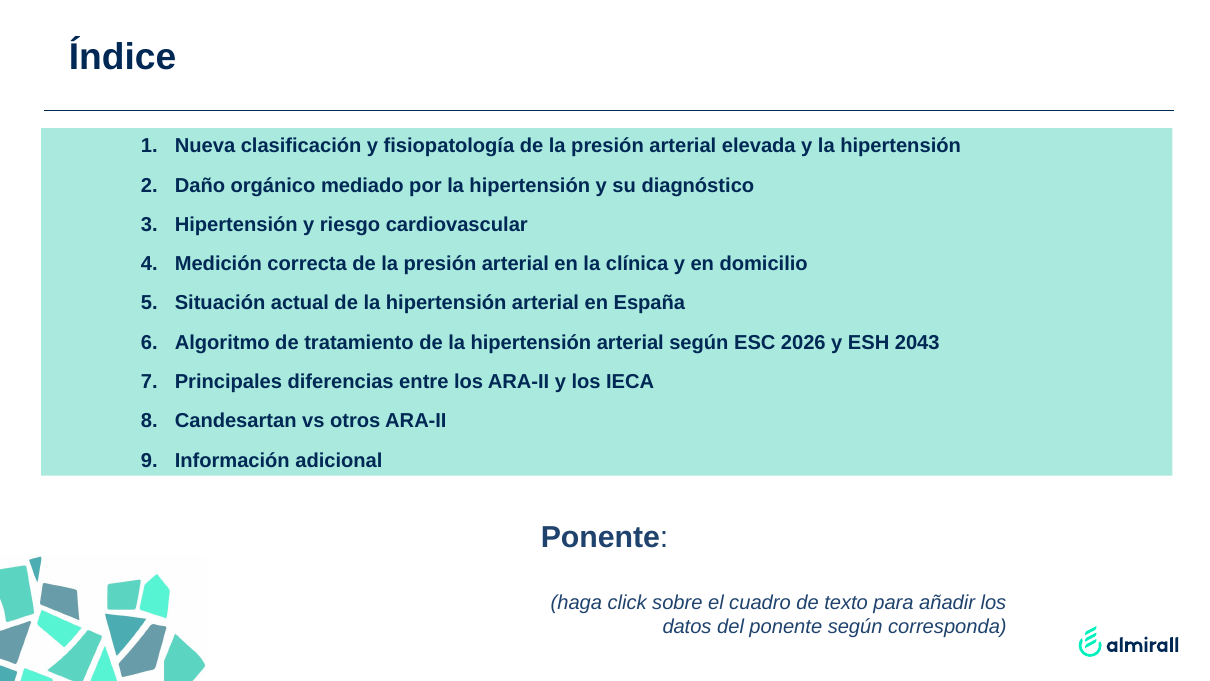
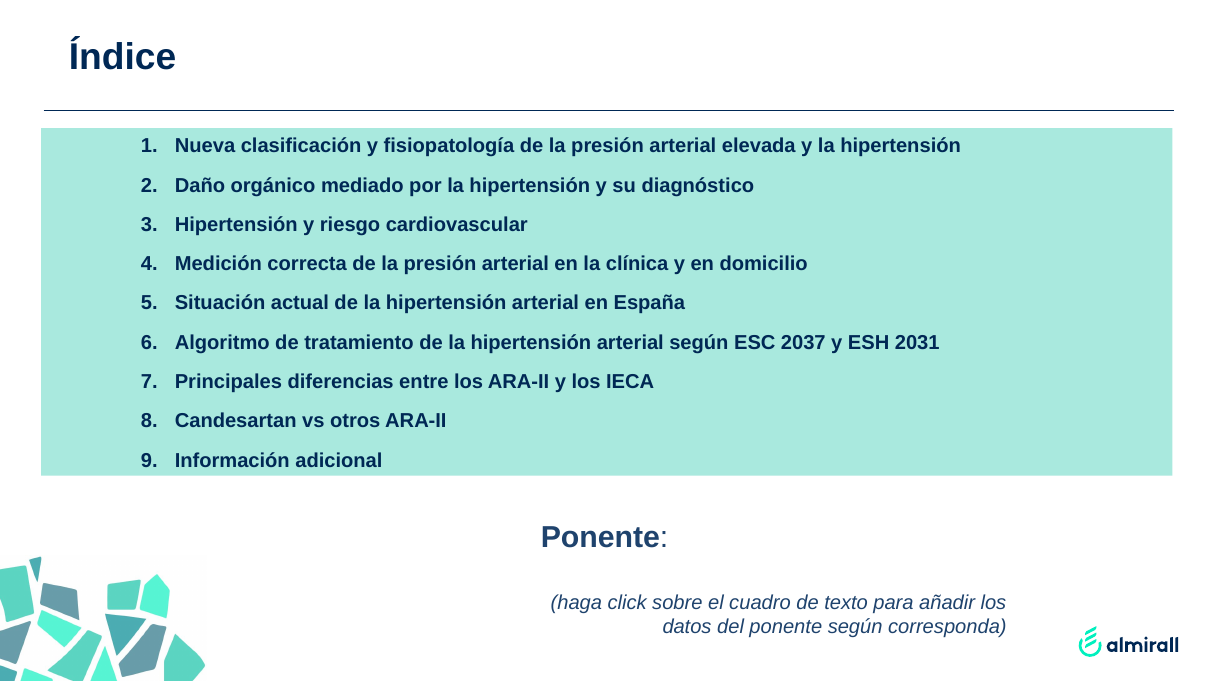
2026: 2026 -> 2037 (803, 342)
2043: 2043 -> 2031 (917, 342)
